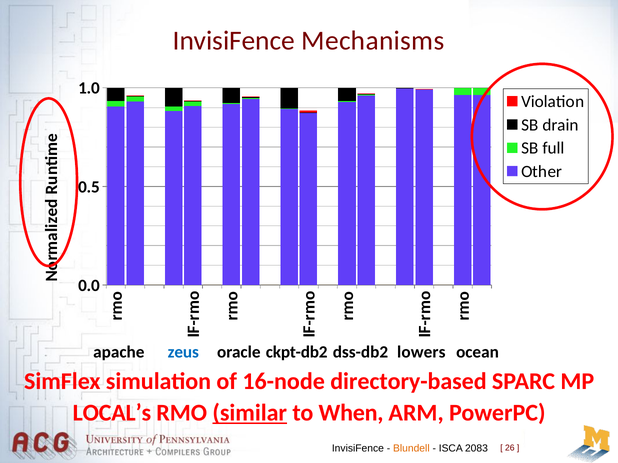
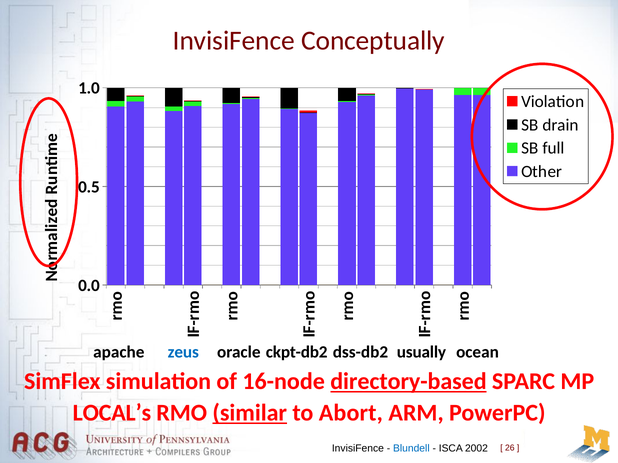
Mechanisms: Mechanisms -> Conceptually (373, 41)
lowers: lowers -> usually (421, 353)
directory-based underline: none -> present (408, 382)
When: When -> Abort (351, 413)
Blundell colour: orange -> blue (411, 449)
2083: 2083 -> 2002 (476, 449)
